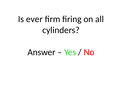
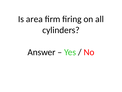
ever: ever -> area (34, 19)
